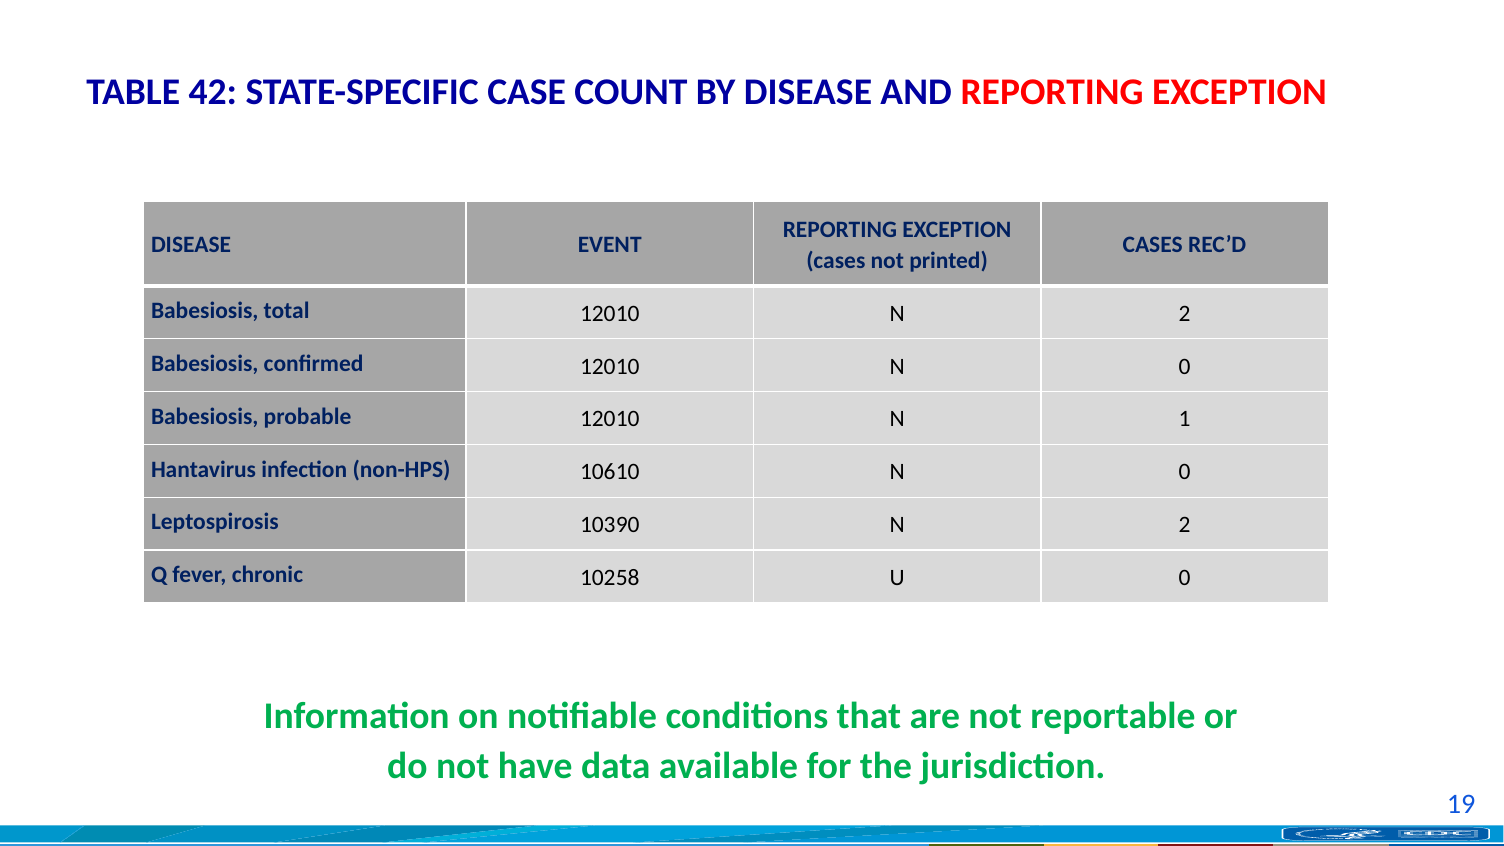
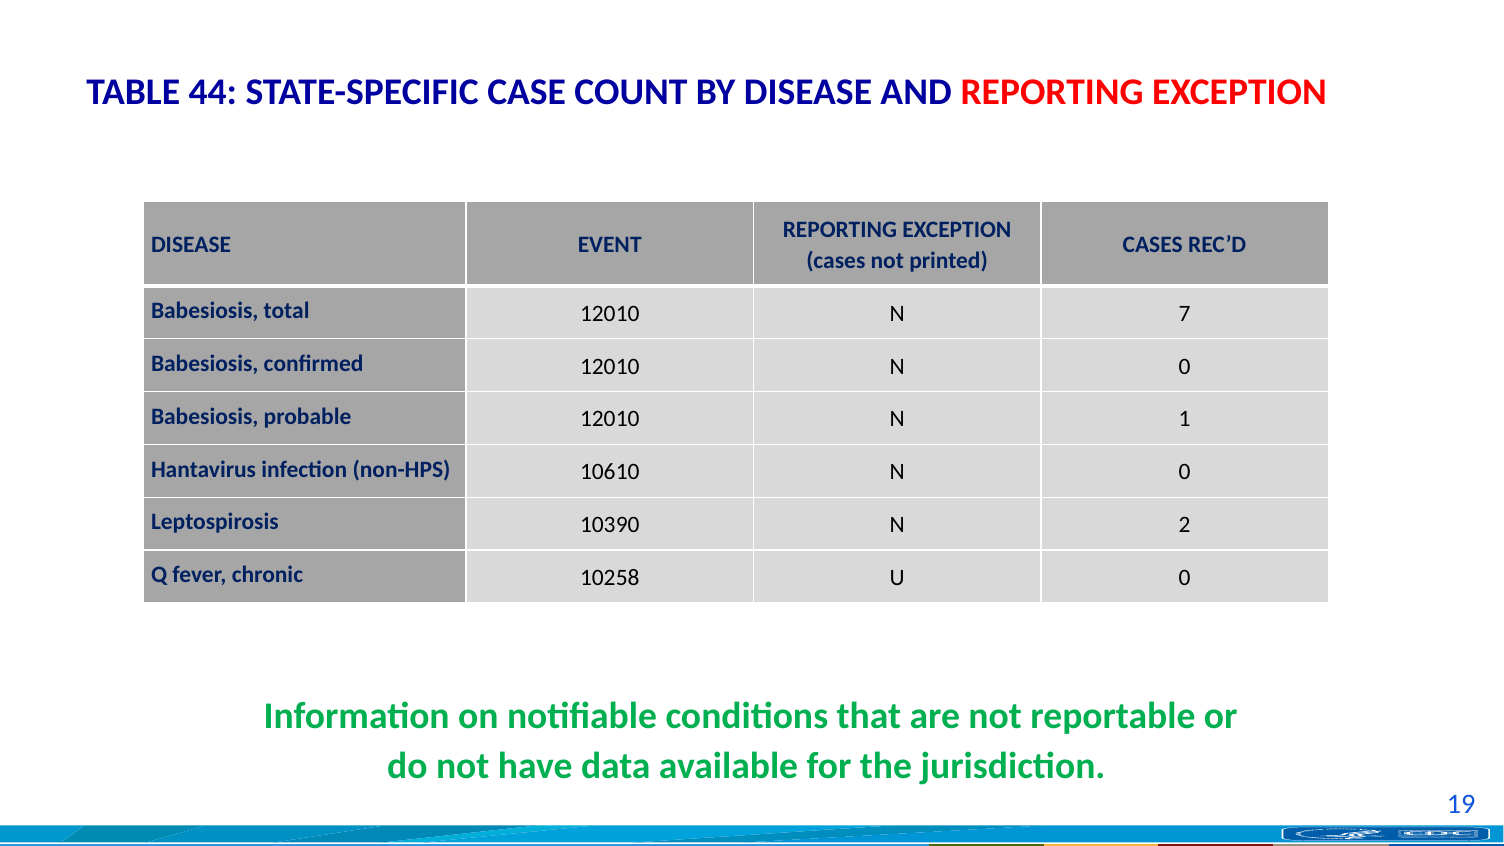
42: 42 -> 44 (213, 92)
12010 N 2: 2 -> 7 (1185, 314)
